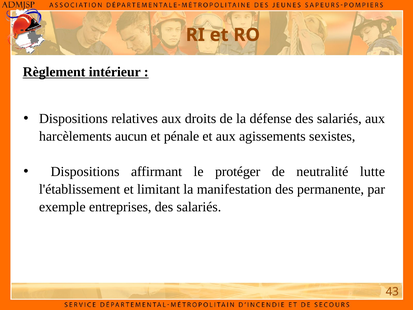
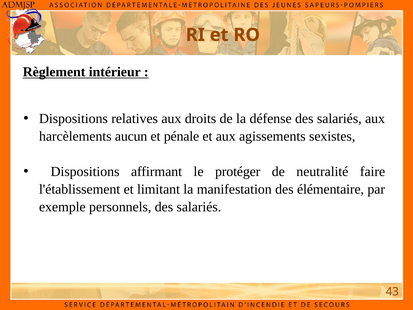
lutte: lutte -> faire (373, 172)
permanente: permanente -> élémentaire (331, 189)
entreprises: entreprises -> personnels (120, 207)
